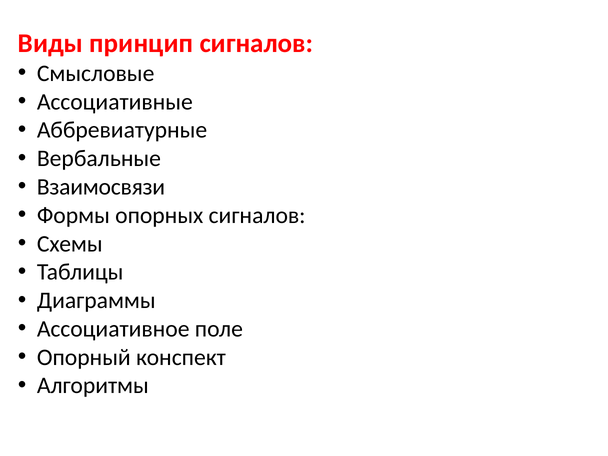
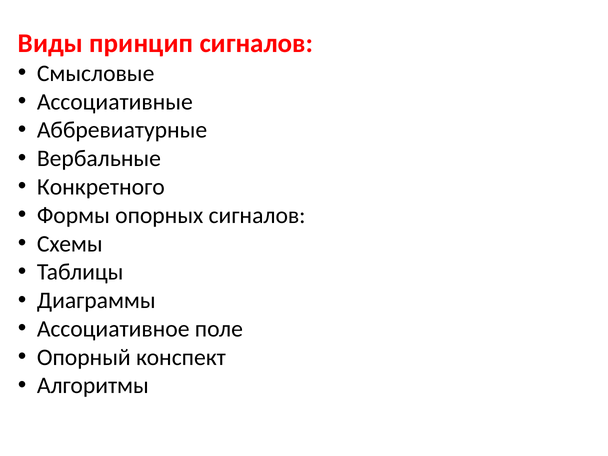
Взаимосвязи: Взаимосвязи -> Конкретного (101, 187)
